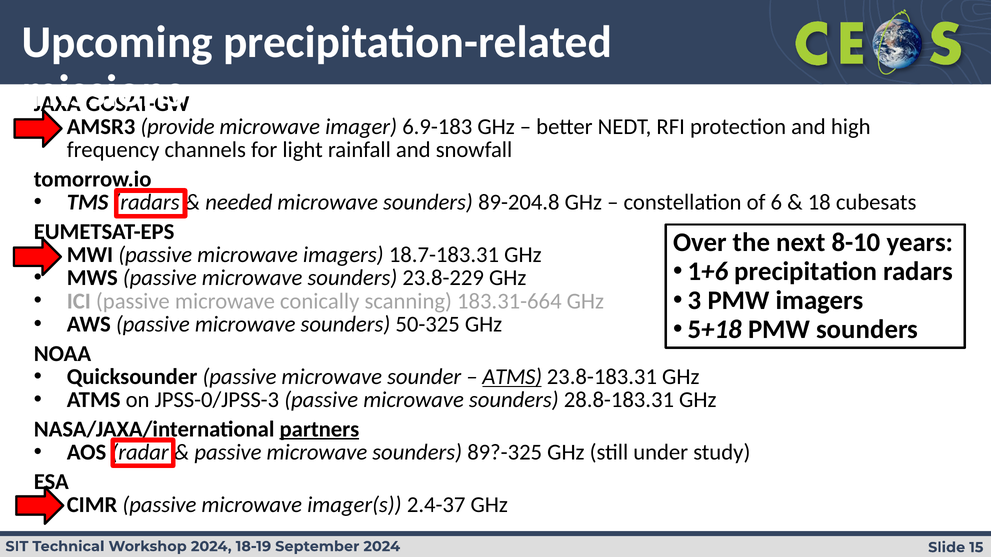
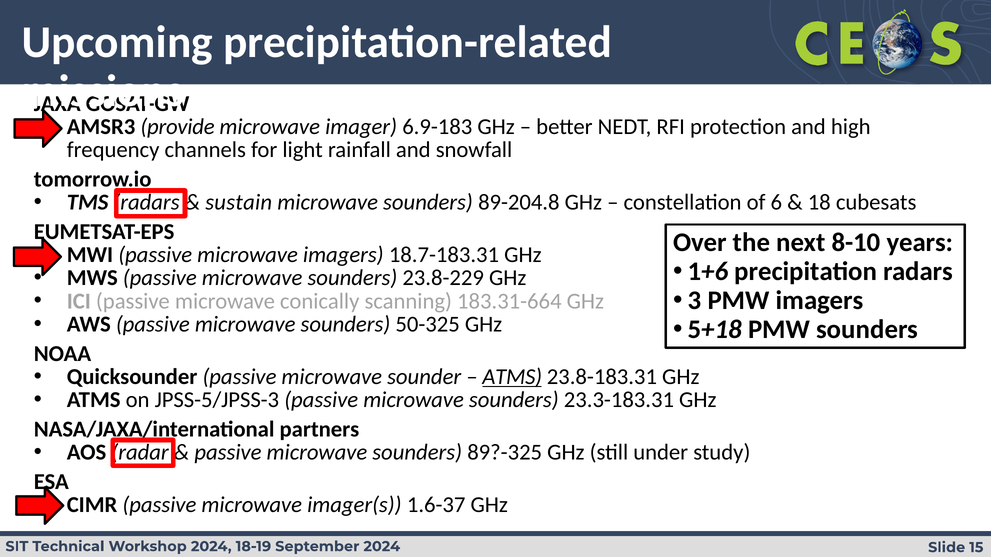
needed: needed -> sustain (239, 203)
JPSS-0/JPSS-3: JPSS-0/JPSS-3 -> JPSS-5/JPSS-3 (217, 400)
28.8-183.31: 28.8-183.31 -> 23.3-183.31 (619, 400)
partners underline: present -> none (319, 429)
2.4-37: 2.4-37 -> 1.6-37 (436, 505)
